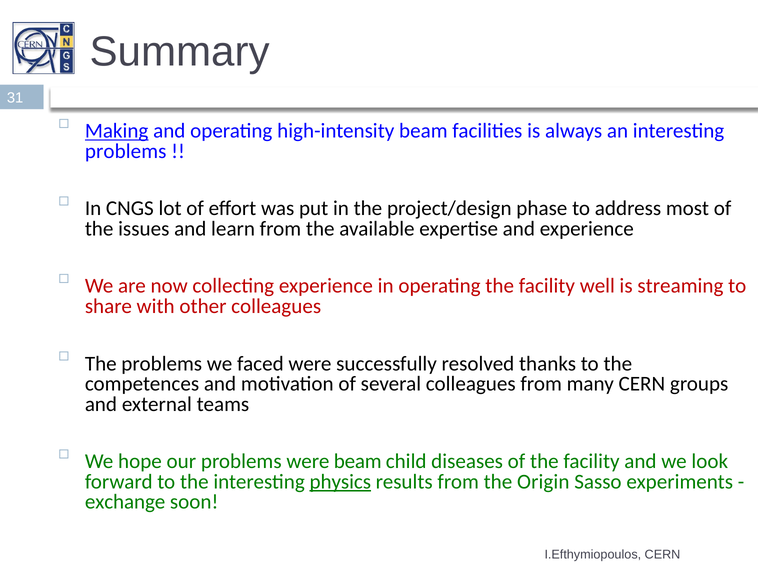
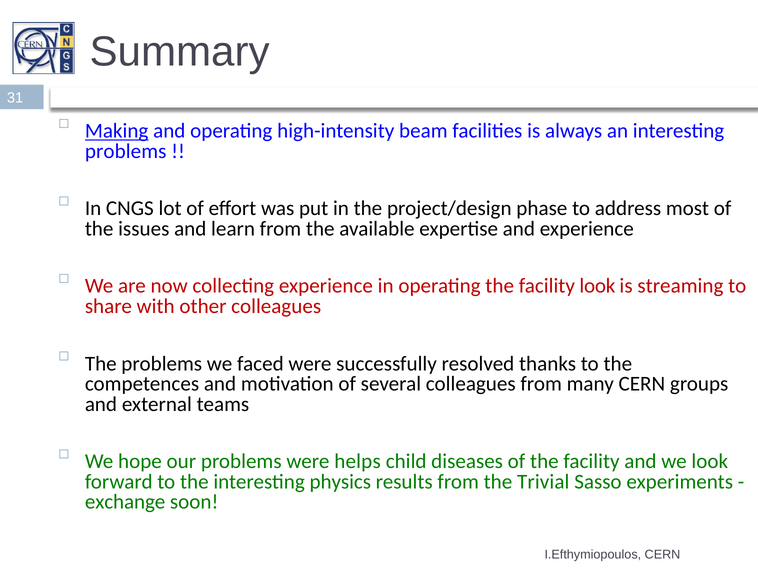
facility well: well -> look (597, 286)
were beam: beam -> helps (358, 461)
physics underline: present -> none (340, 481)
Origin: Origin -> Trivial (543, 481)
